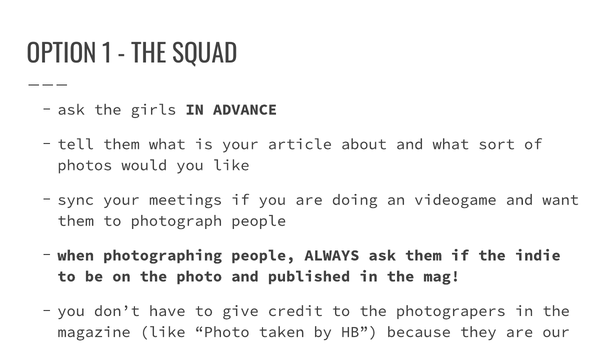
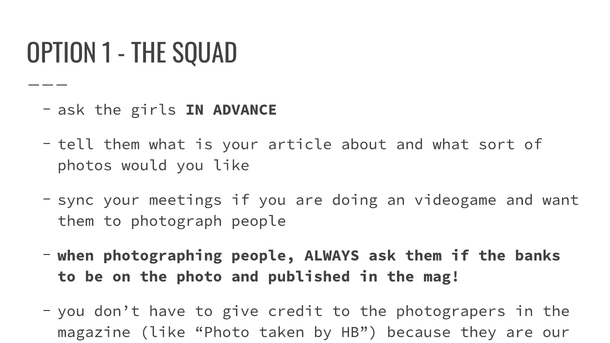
indie: indie -> banks (538, 255)
